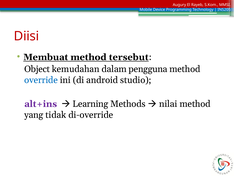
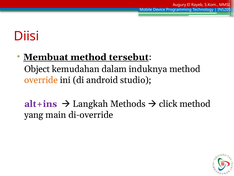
pengguna: pengguna -> induknya (148, 69)
override colour: blue -> orange (41, 80)
Learning: Learning -> Langkah (90, 104)
nilai: nilai -> click (168, 104)
tidak: tidak -> main (56, 115)
